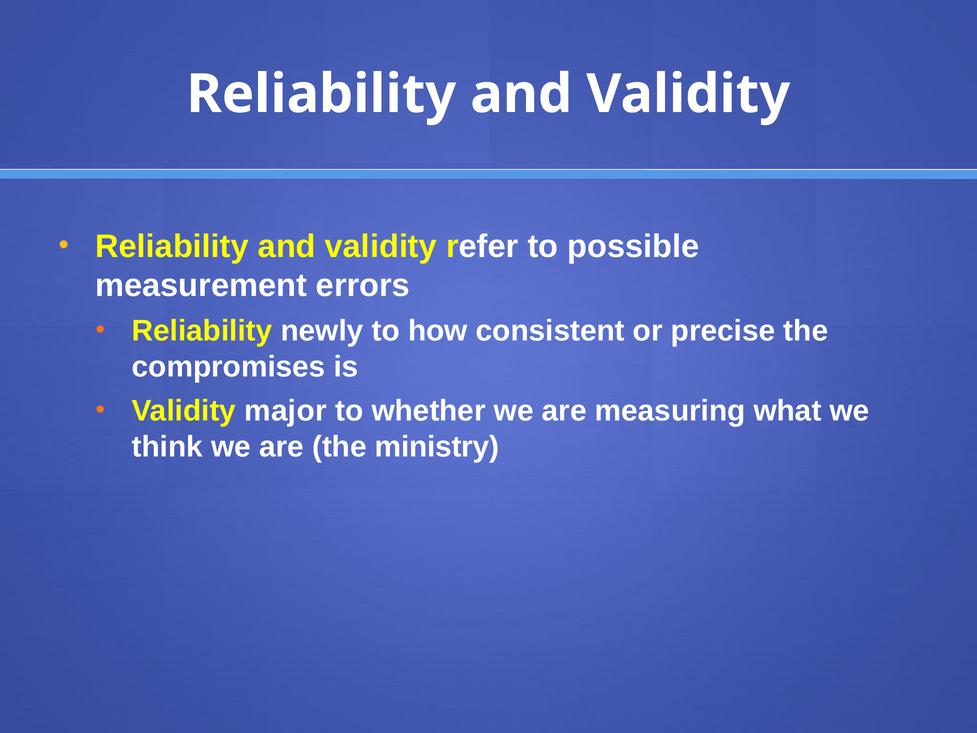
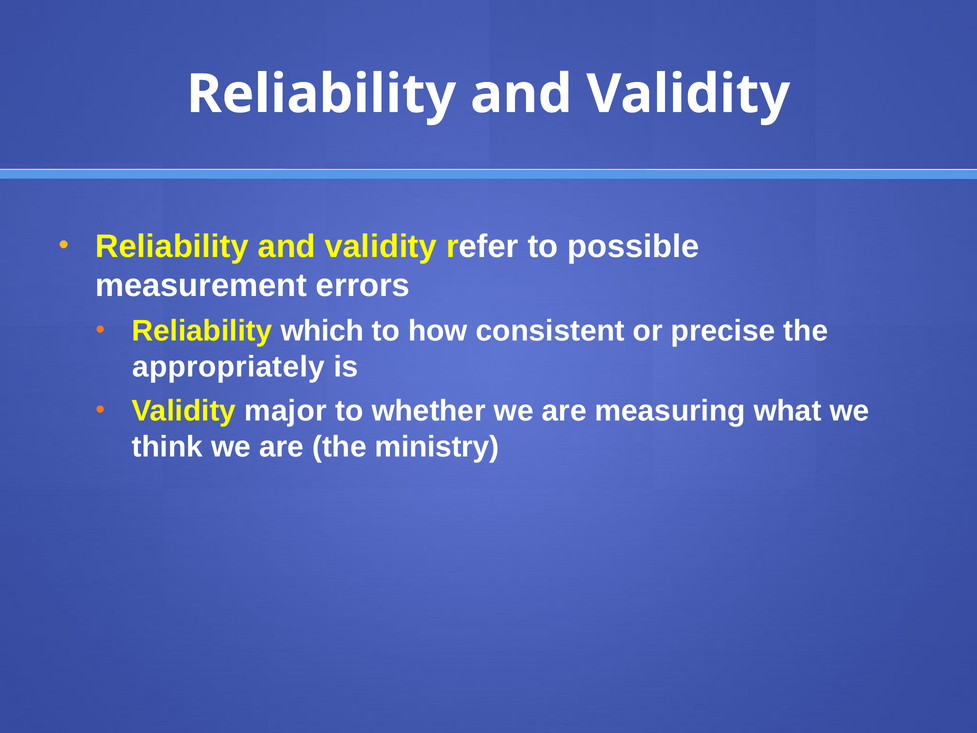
newly: newly -> which (322, 331)
compromises: compromises -> appropriately (229, 367)
